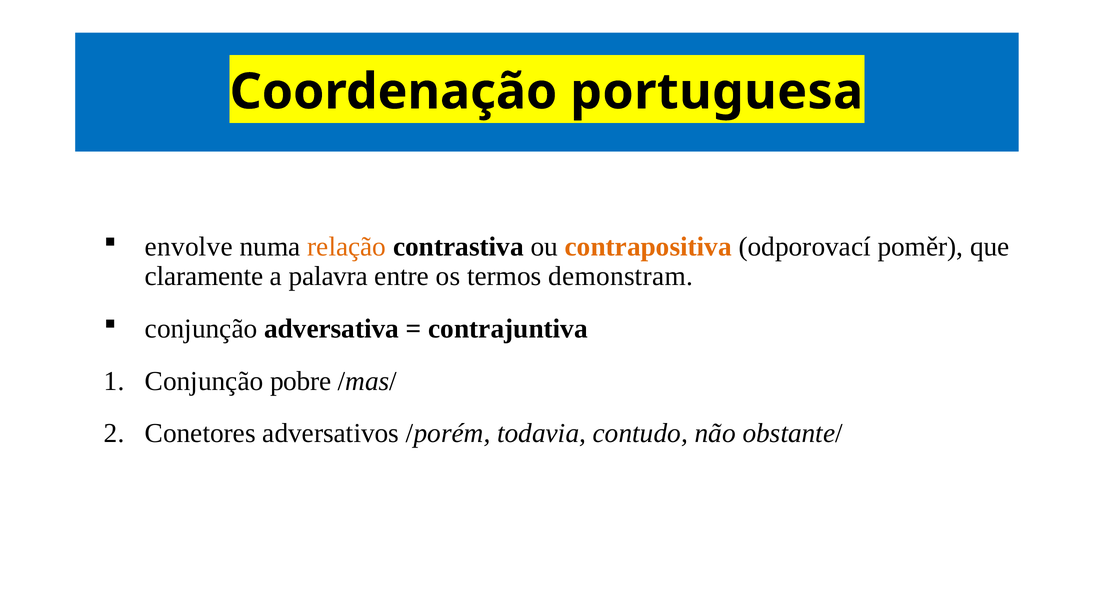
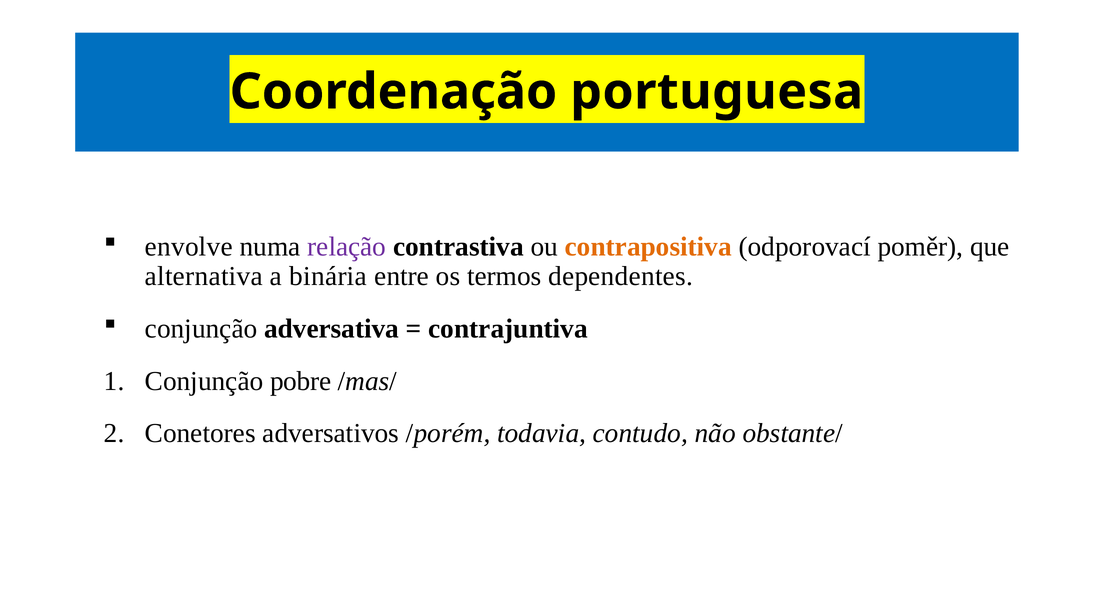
relação colour: orange -> purple (347, 247)
claramente: claramente -> alternativa (204, 277)
palavra: palavra -> binária (328, 277)
demonstram: demonstram -> dependentes (621, 277)
